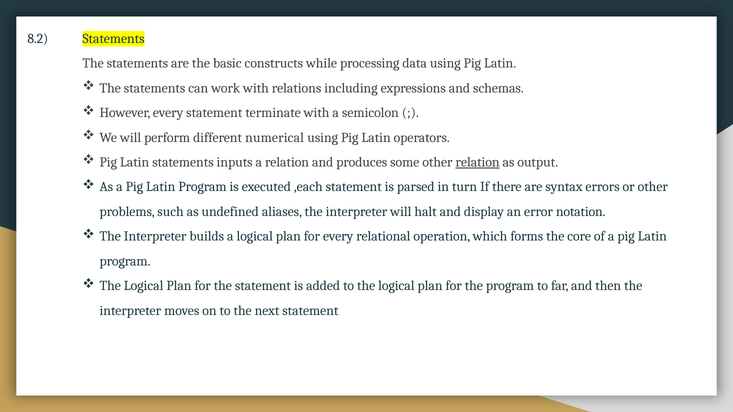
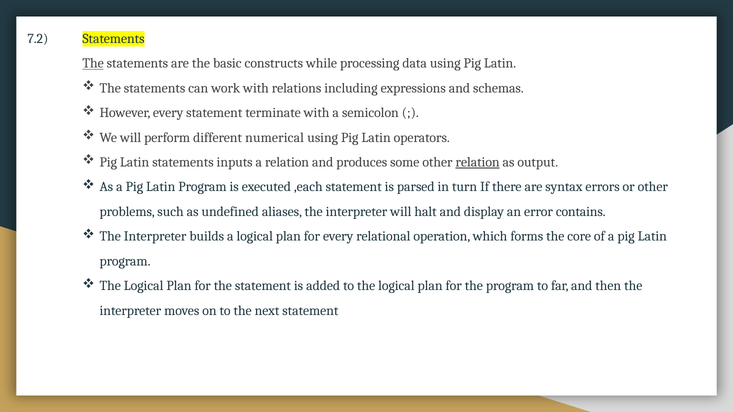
8.2: 8.2 -> 7.2 (38, 39)
The underline: none -> present (93, 63)
notation: notation -> contains (581, 212)
